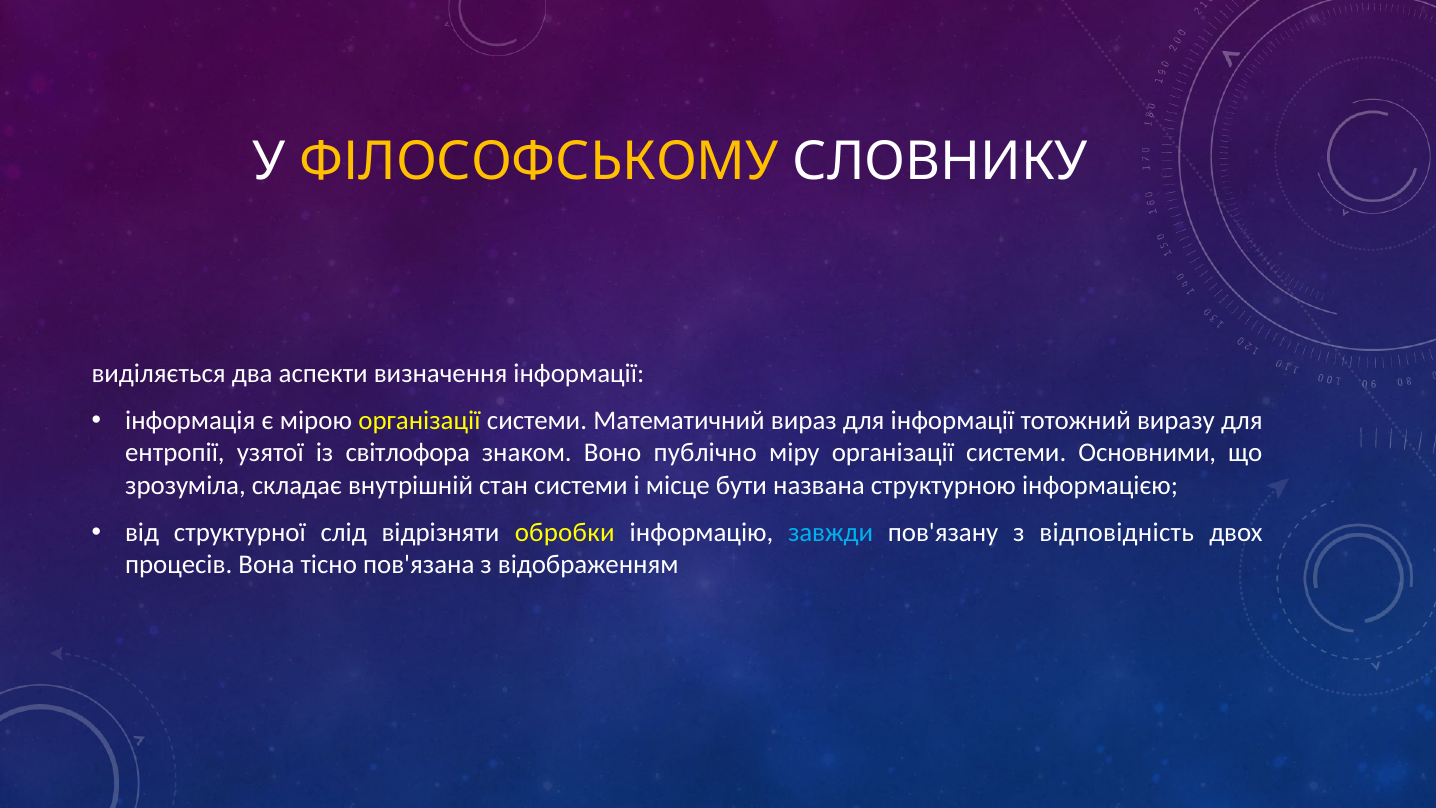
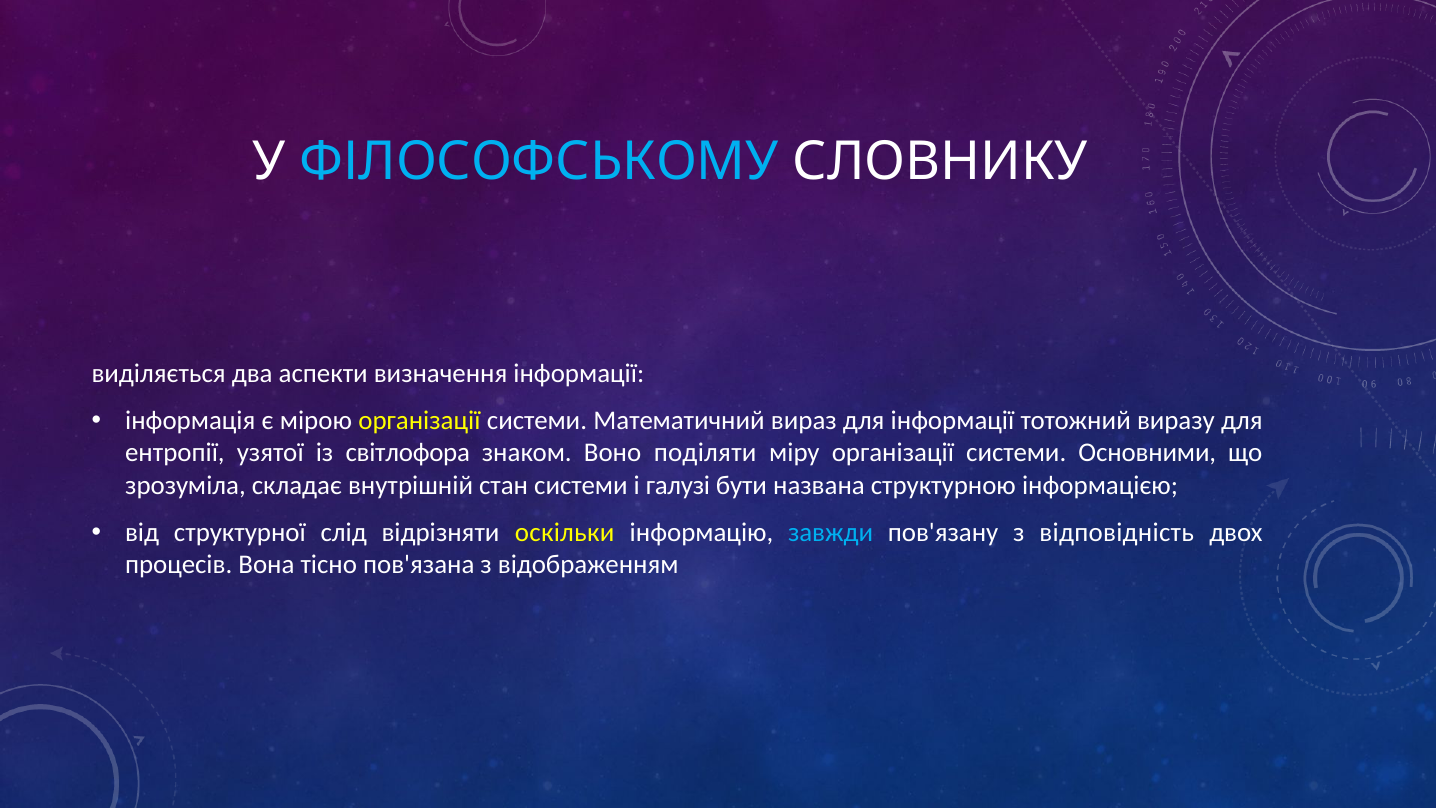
ФІЛОСОФСЬКОМУ colour: yellow -> light blue (539, 161)
публічно: публічно -> поділяти (705, 453)
місце: місце -> галузі (678, 485)
обробки: обробки -> оскільки (565, 532)
